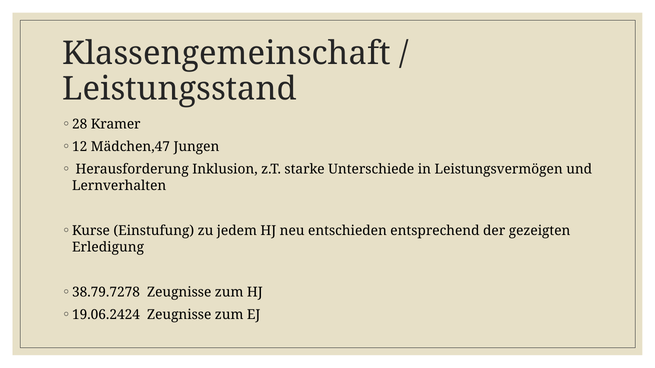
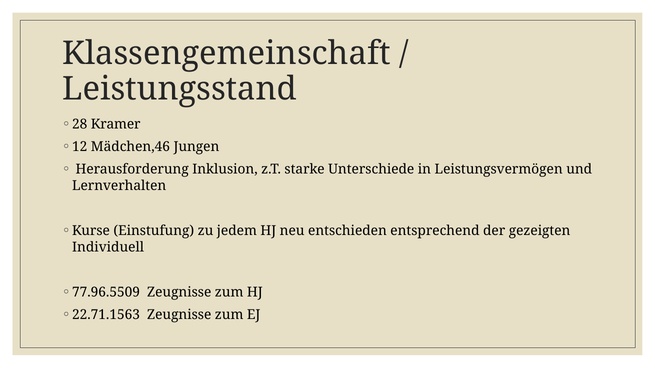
Mädchen,47: Mädchen,47 -> Mädchen,46 (130, 147)
Erledigung: Erledigung -> Individuell (108, 247)
38.79.7278: 38.79.7278 -> 77.96.5509 (106, 293)
19.06.2424: 19.06.2424 -> 22.71.1563 (106, 315)
